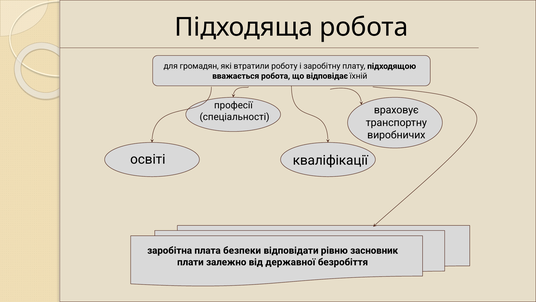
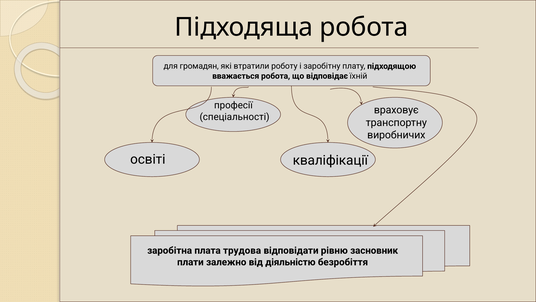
безпеки: безпеки -> трудова (242, 250)
державної: державної -> діяльністю (290, 262)
